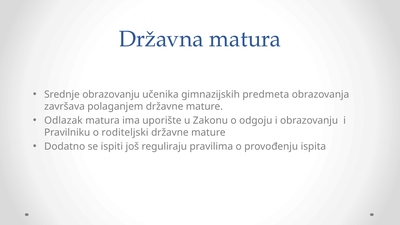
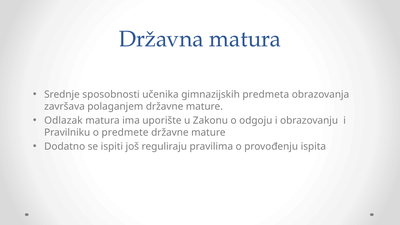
Srednje obrazovanju: obrazovanju -> sposobnosti (111, 95)
roditeljski: roditeljski -> predmete (125, 133)
